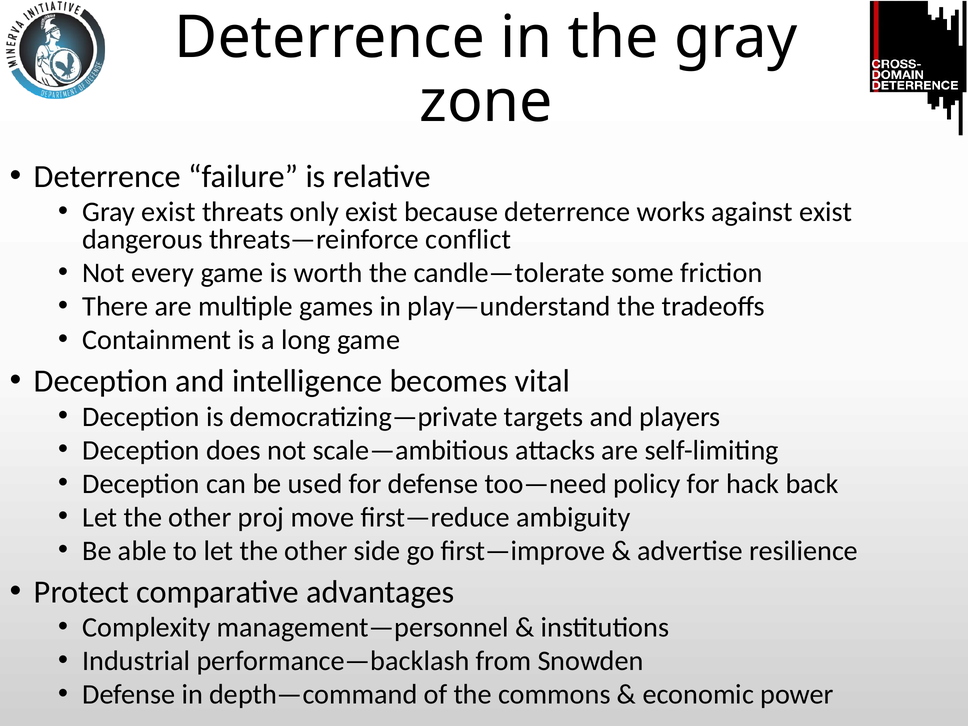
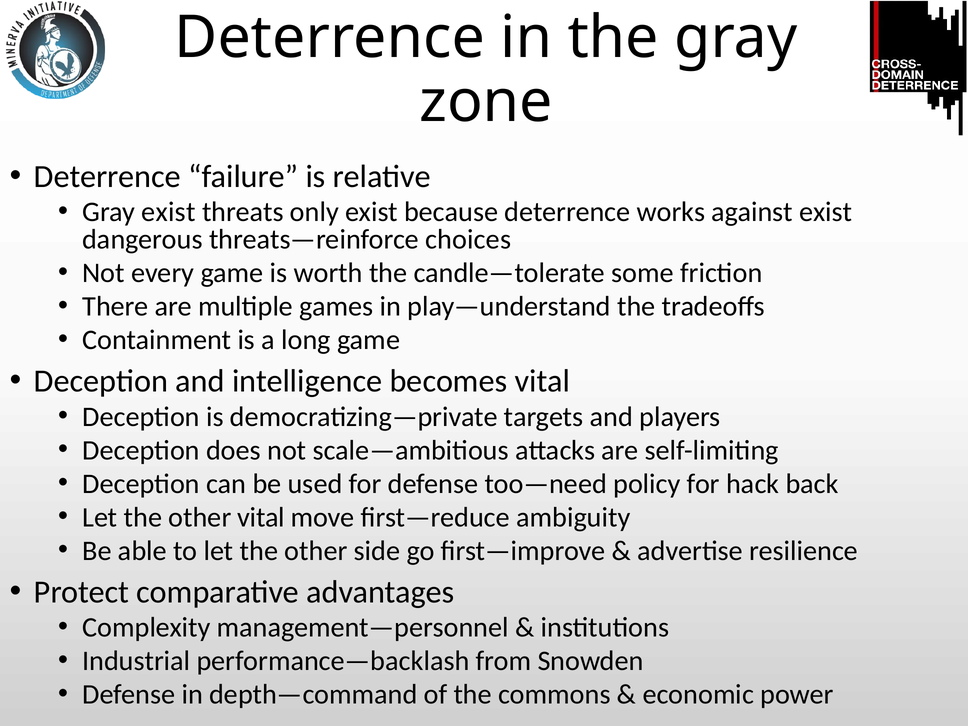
conflict: conflict -> choices (468, 240)
other proj: proj -> vital (261, 517)
